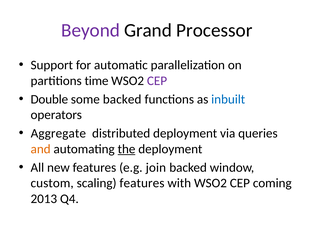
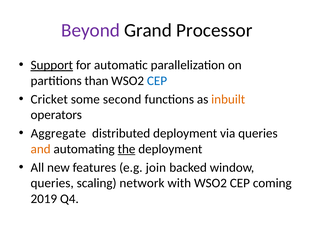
Support underline: none -> present (52, 65)
time: time -> than (97, 81)
CEP colour: purple -> blue (157, 81)
Double: Double -> Cricket (49, 99)
some backed: backed -> second (122, 99)
inbuilt colour: blue -> orange (228, 99)
custom: custom -> queries (52, 184)
scaling features: features -> network (142, 184)
2013: 2013 -> 2019 (44, 199)
